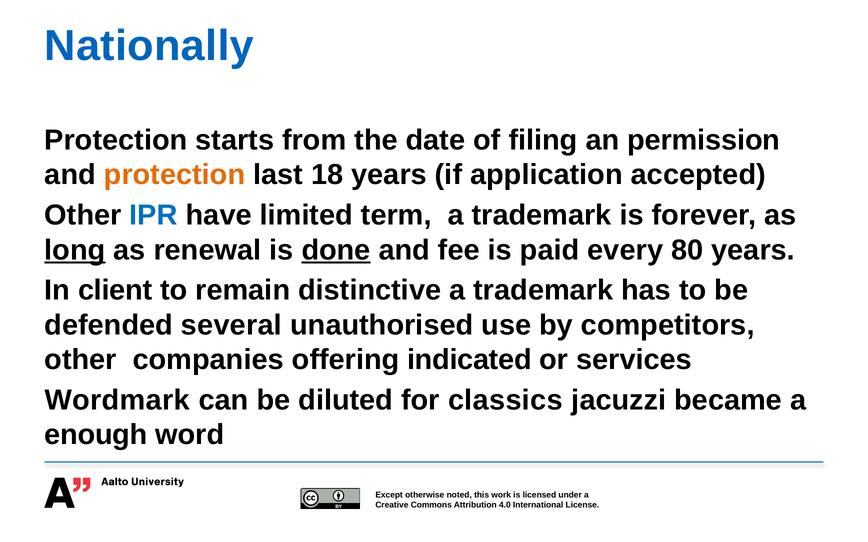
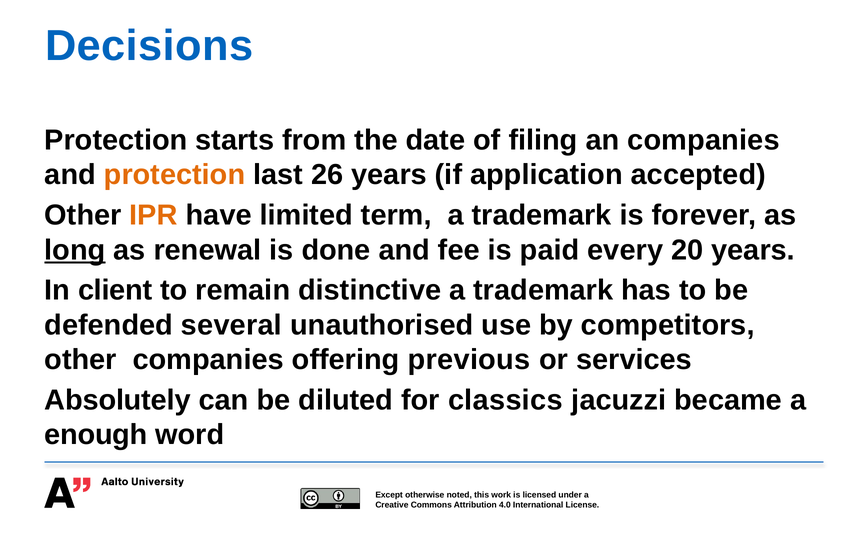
Nationally: Nationally -> Decisions (149, 46)
an permission: permission -> companies (704, 140)
18: 18 -> 26 (327, 175)
IPR colour: blue -> orange (154, 215)
done underline: present -> none (336, 250)
80: 80 -> 20 (687, 250)
indicated: indicated -> previous (469, 360)
Wordmark: Wordmark -> Absolutely (118, 401)
